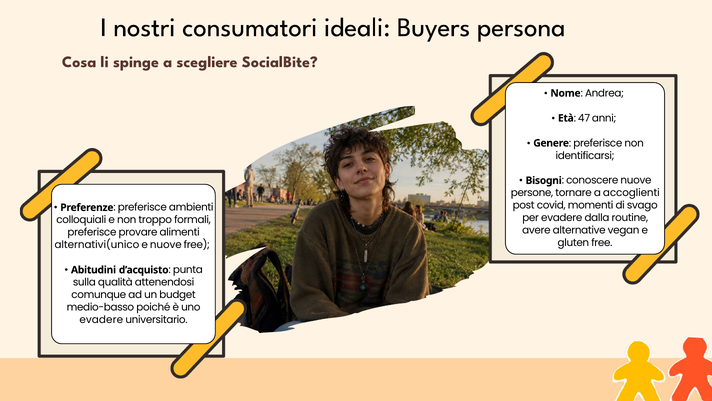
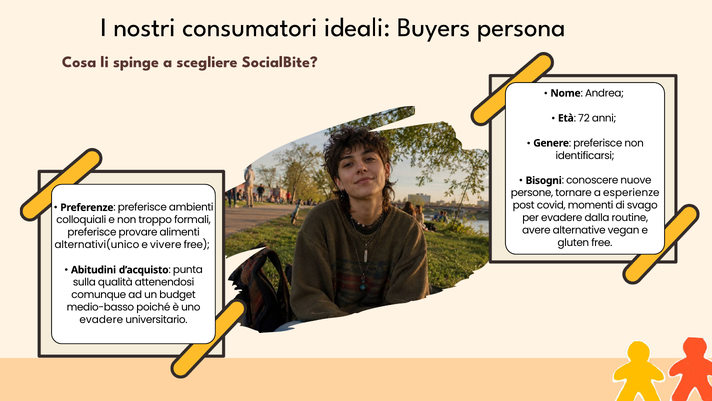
47: 47 -> 72 (584, 118)
accoglienti: accoglienti -> esperienze (631, 193)
e nuove: nuove -> vivere (166, 245)
